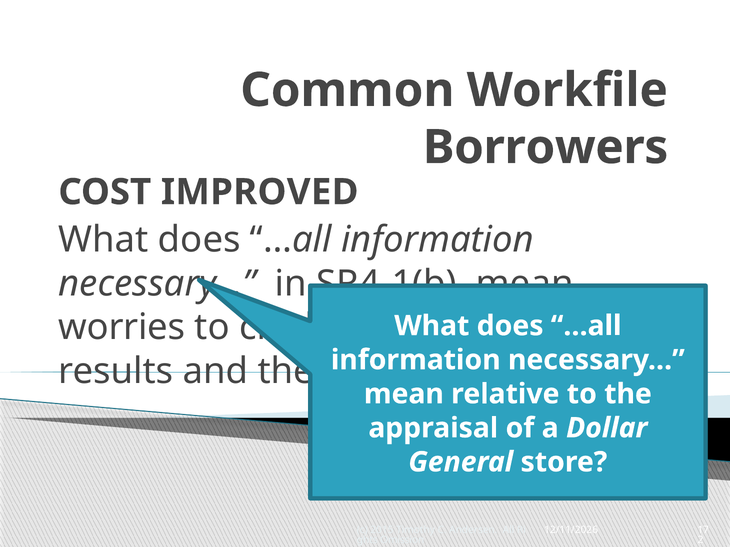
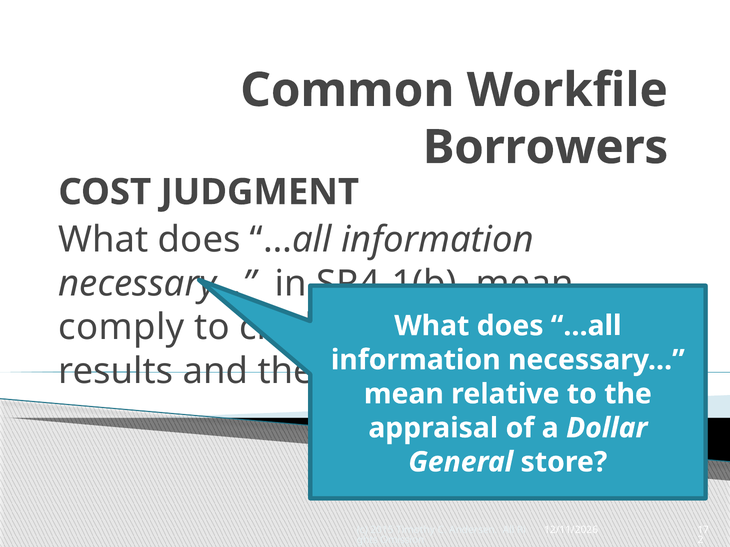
IMPROVED: IMPROVED -> JUDGMENT (260, 192)
worries: worries -> comply (121, 328)
